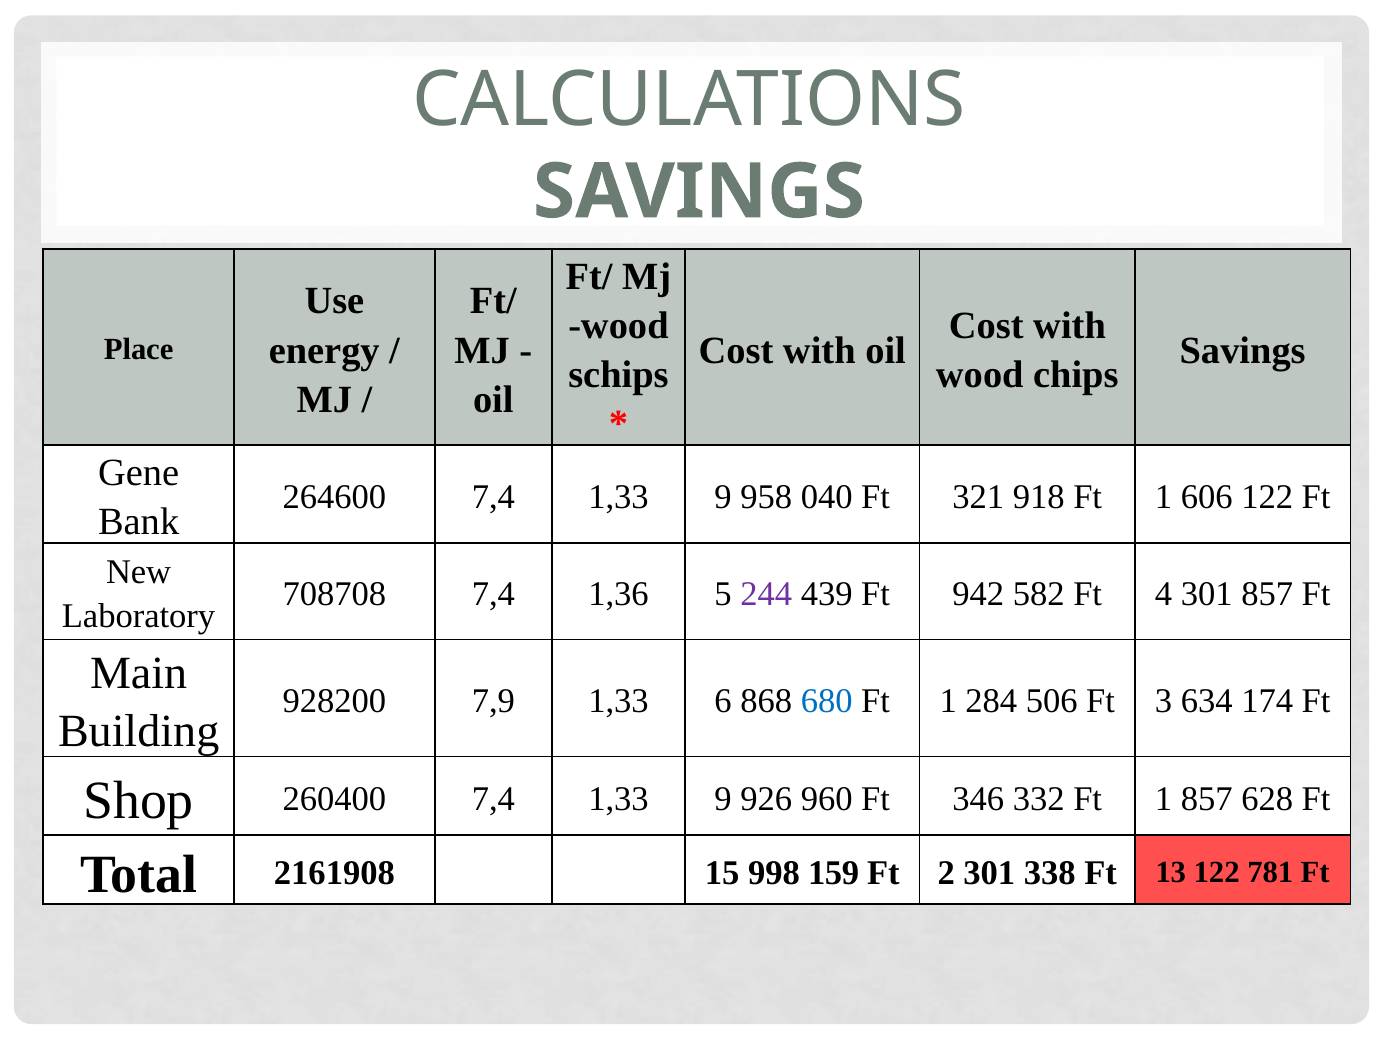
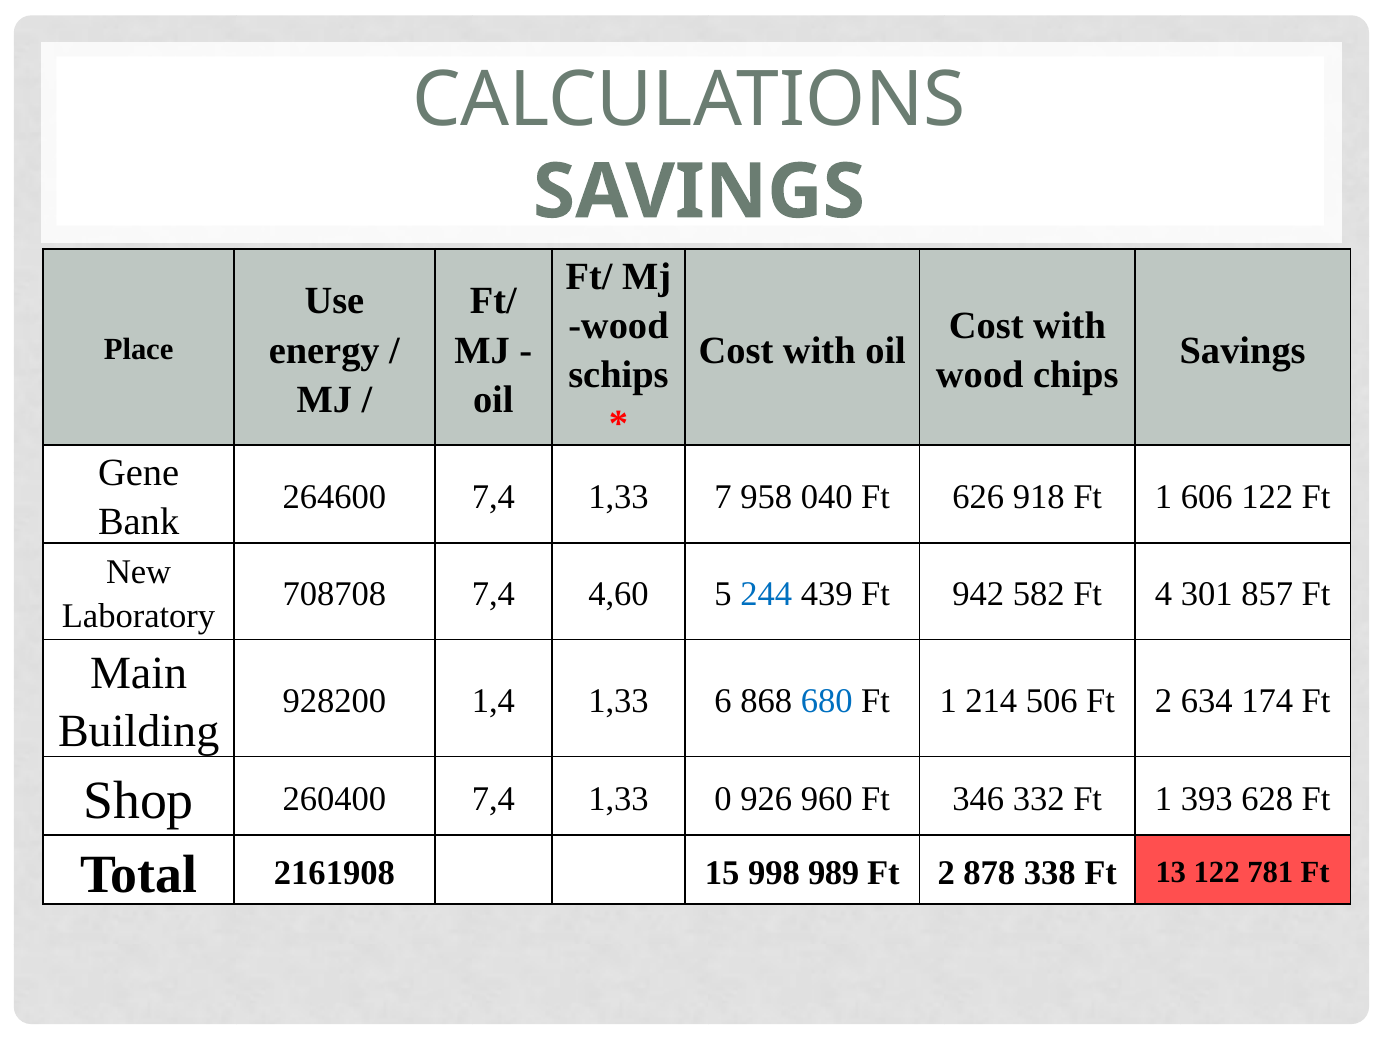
264600 7,4 1,33 9: 9 -> 7 (723, 497)
321: 321 -> 626 (978, 497)
1,36: 1,36 -> 4,60 (619, 594)
244 colour: purple -> blue (766, 594)
7,9: 7,9 -> 1,4 (493, 701)
284: 284 -> 214 (991, 701)
506 Ft 3: 3 -> 2 (1164, 701)
260400 7,4 1,33 9: 9 -> 0 (723, 799)
1 857: 857 -> 393 (1207, 799)
159: 159 -> 989 (834, 872)
2 301: 301 -> 878 (989, 872)
